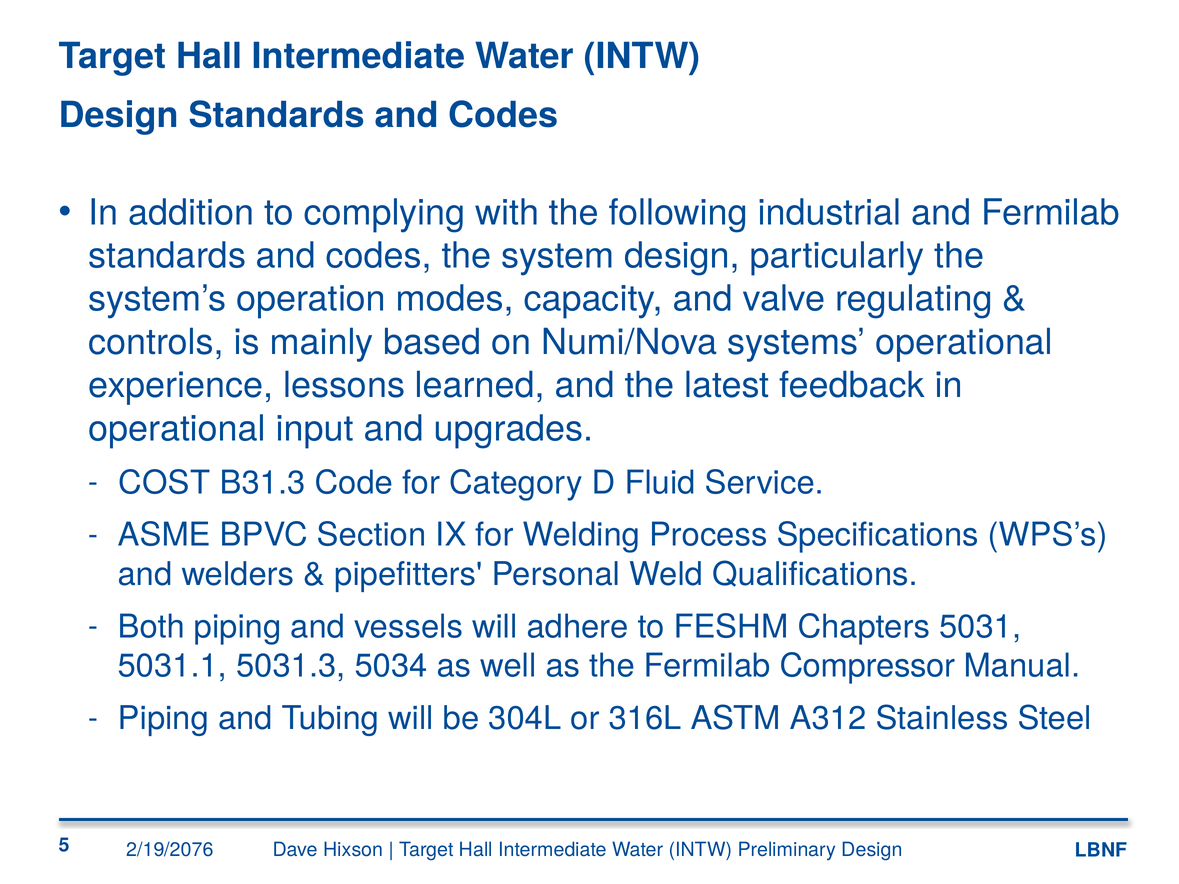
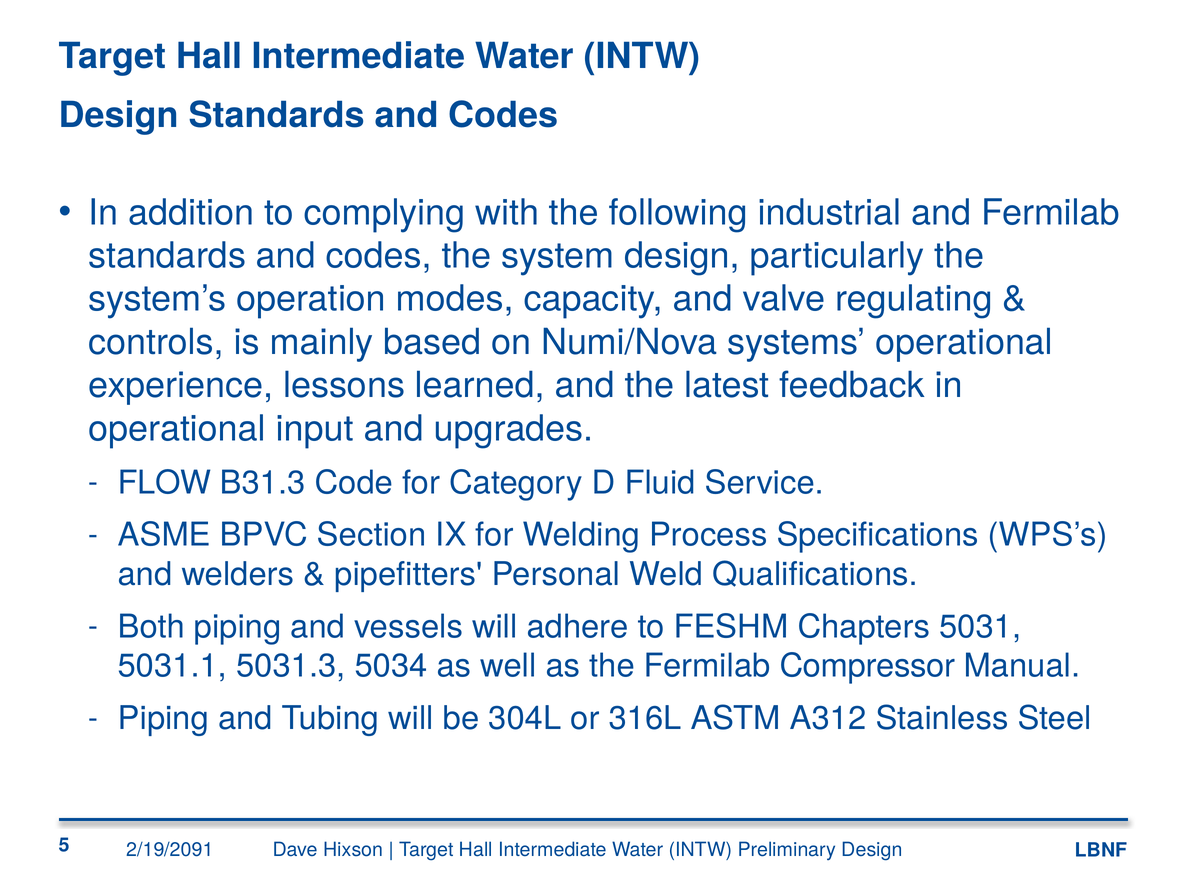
COST: COST -> FLOW (164, 483)
2/19/2076: 2/19/2076 -> 2/19/2091 (170, 850)
